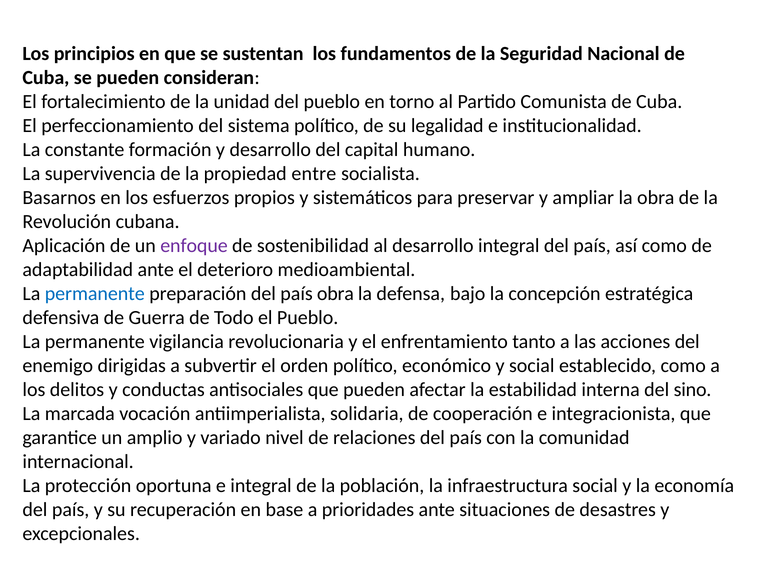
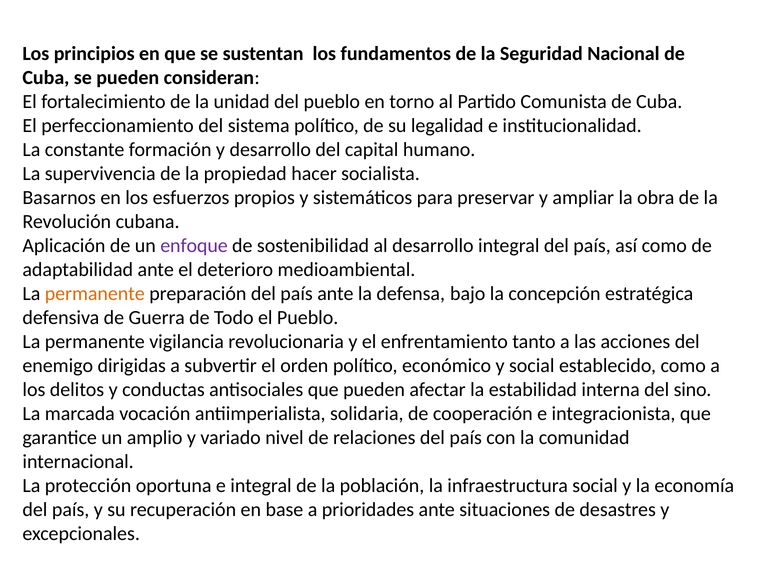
entre: entre -> hacer (314, 173)
permanente colour: blue -> orange (95, 293)
país obra: obra -> ante (335, 293)
